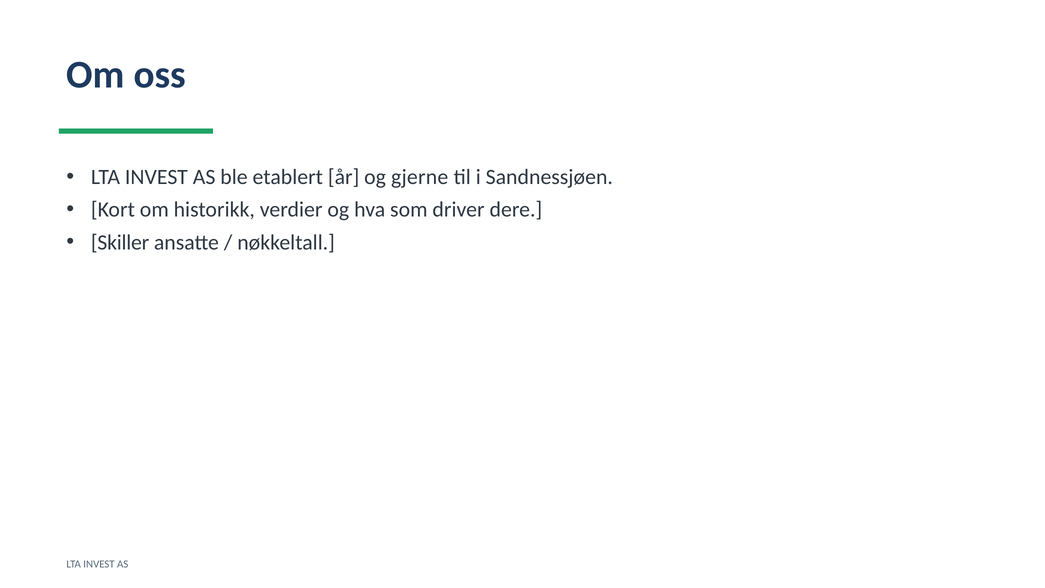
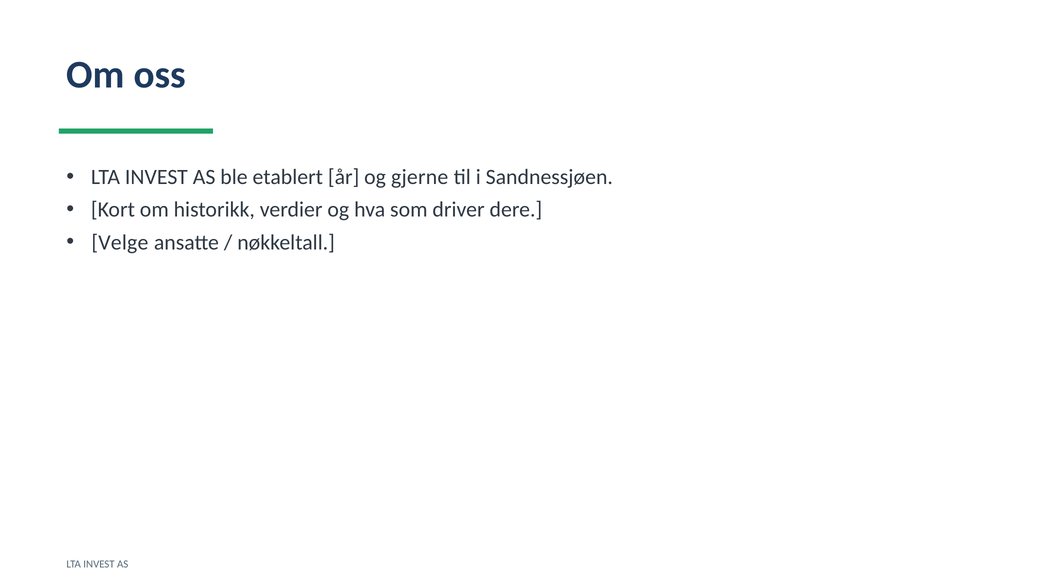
Skiller: Skiller -> Velge (120, 242)
